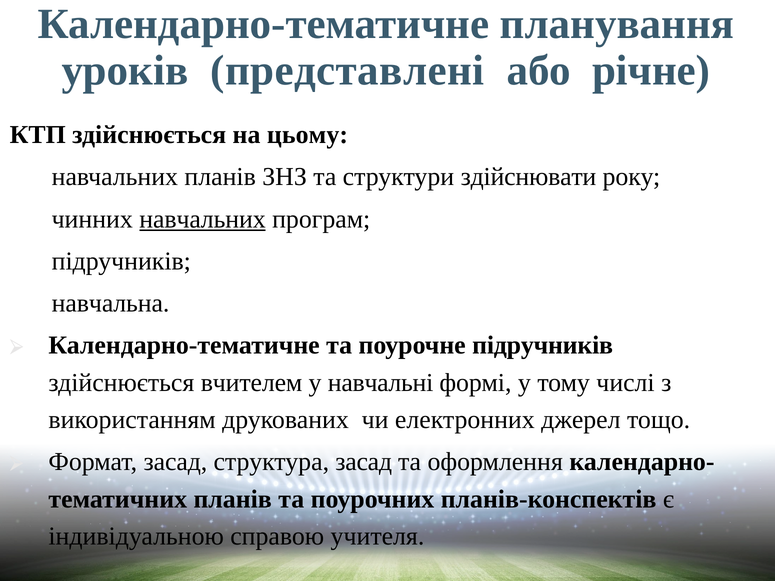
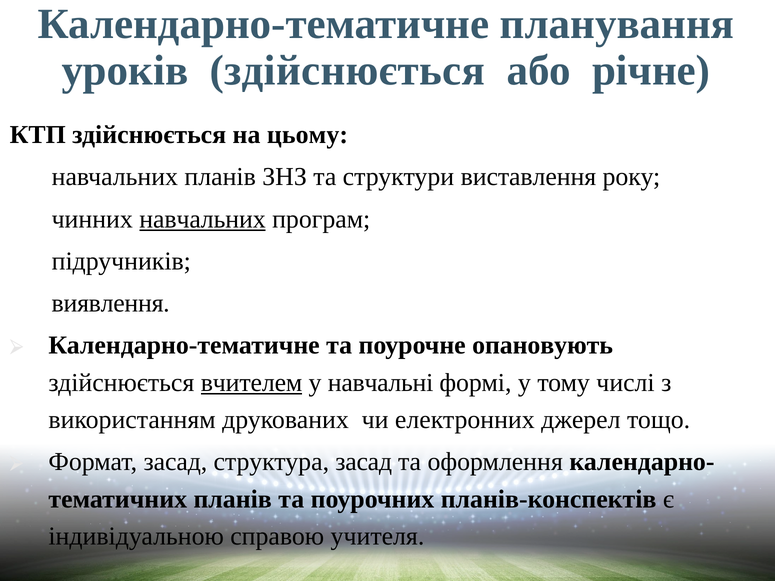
уроків представлені: представлені -> здійснюється (347, 71)
здійснювати: здійснювати -> виставлення (528, 177)
навчальна: навчальна -> виявлення (111, 303)
поурочне підручників: підручників -> опановують (543, 346)
вчителем underline: none -> present (252, 383)
